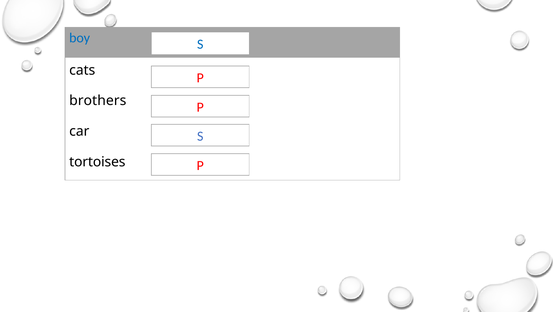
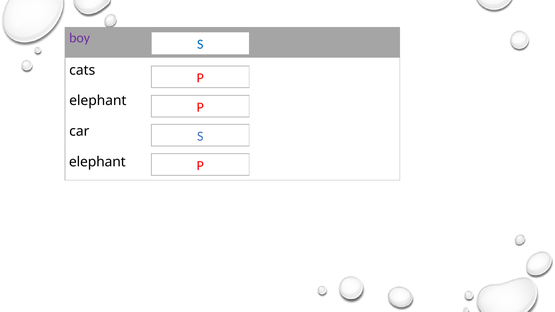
boy colour: blue -> purple (80, 38)
brothers: brothers -> elephant (98, 101)
tortoises: tortoises -> elephant (97, 162)
